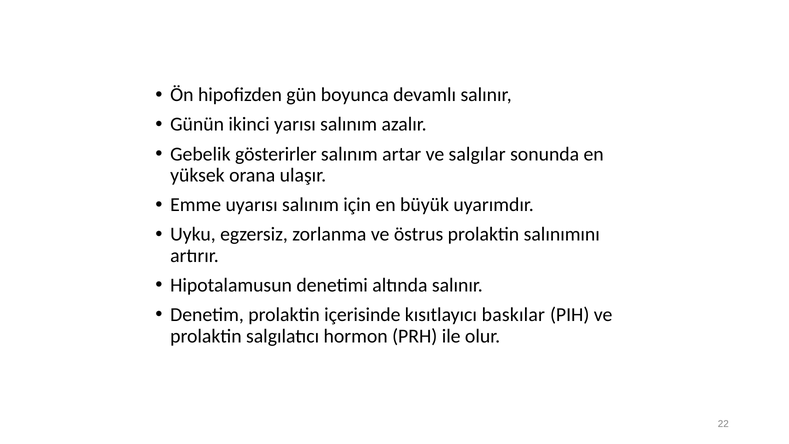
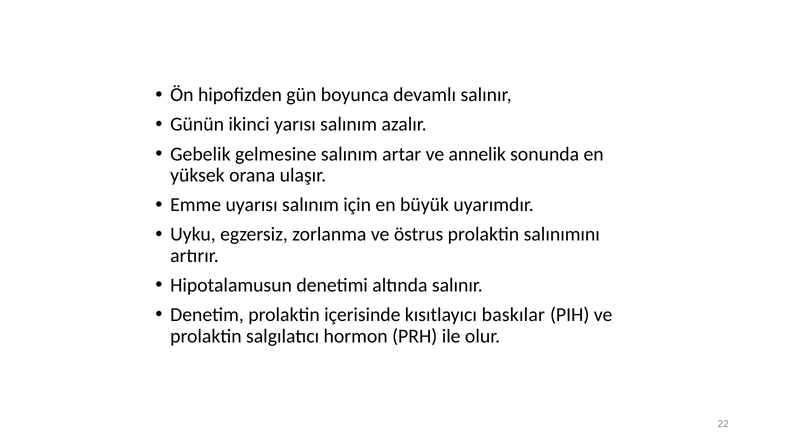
gösterirler: gösterirler -> gelmesine (276, 154)
salgılar: salgılar -> annelik (477, 154)
